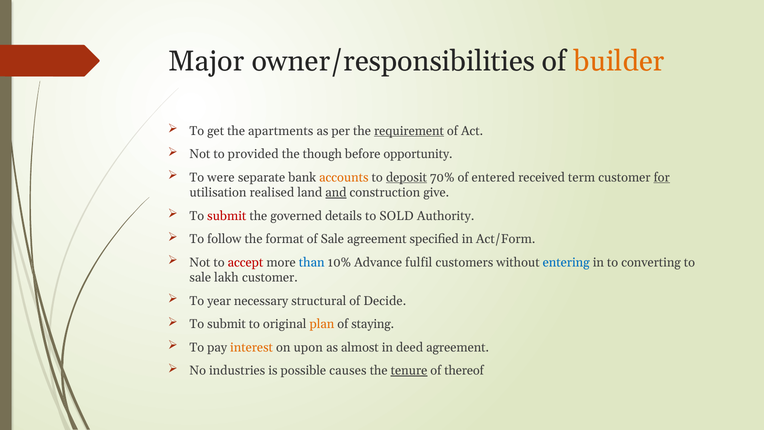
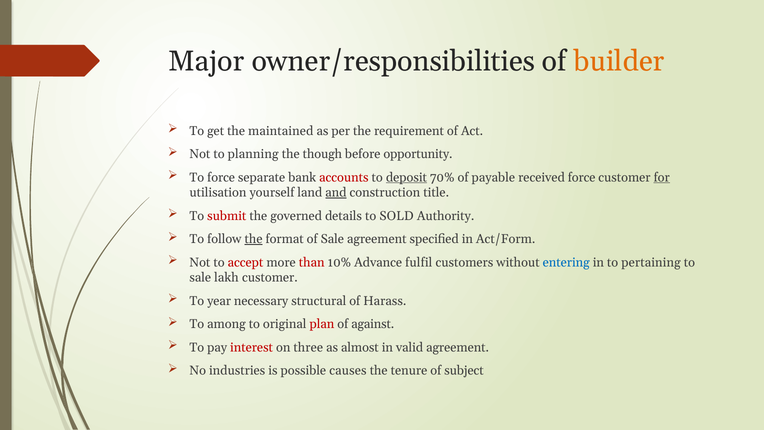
apartments: apartments -> maintained (281, 131)
requirement underline: present -> none (409, 131)
provided: provided -> planning (253, 154)
To were: were -> force (221, 177)
accounts colour: orange -> red (344, 177)
entered: entered -> payable (493, 177)
received term: term -> force (582, 177)
realised: realised -> yourself (272, 193)
give: give -> title (436, 193)
the underline: none -> present (254, 239)
than colour: blue -> red (312, 262)
converting: converting -> pertaining (651, 262)
Decide: Decide -> Harass (385, 301)
submit: submit -> among (226, 324)
plan colour: orange -> red (322, 324)
staying: staying -> against (373, 324)
interest colour: orange -> red (252, 347)
upon: upon -> three (308, 347)
deed: deed -> valid (410, 347)
tenure underline: present -> none (409, 370)
thereof: thereof -> subject (464, 370)
